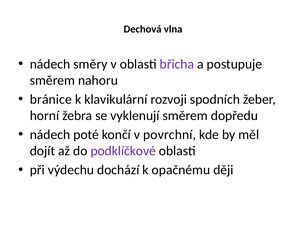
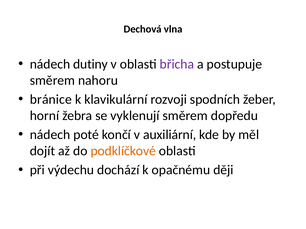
směry: směry -> dutiny (91, 64)
povrchní: povrchní -> auxiliární (170, 135)
podklíčkové colour: purple -> orange (123, 151)
